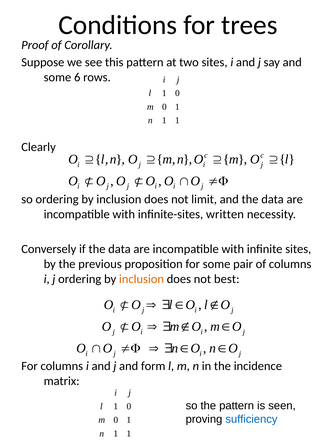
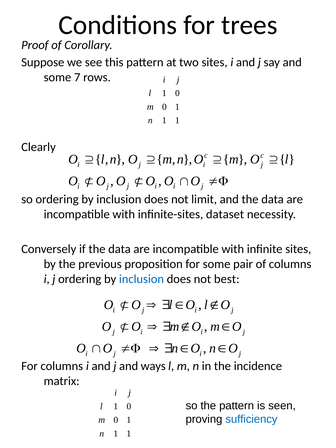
6: 6 -> 7 (77, 77)
written: written -> dataset (225, 214)
inclusion colour: orange -> blue (141, 279)
form: form -> ways (153, 366)
